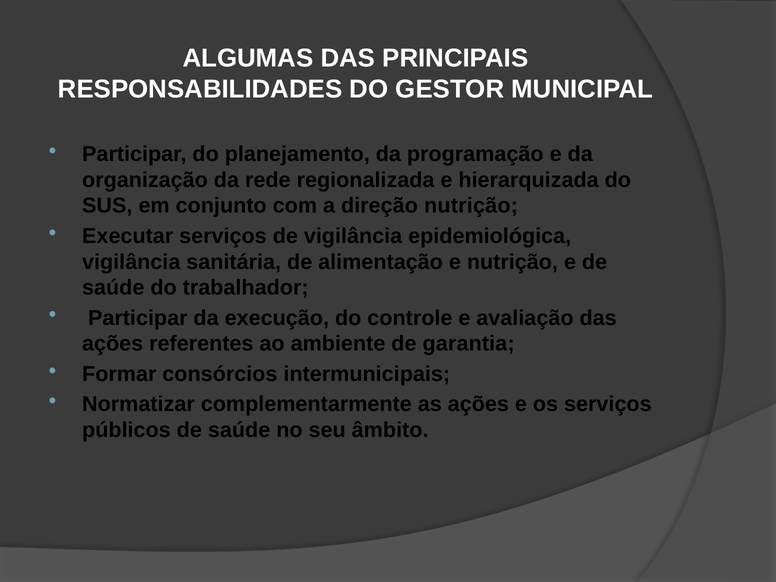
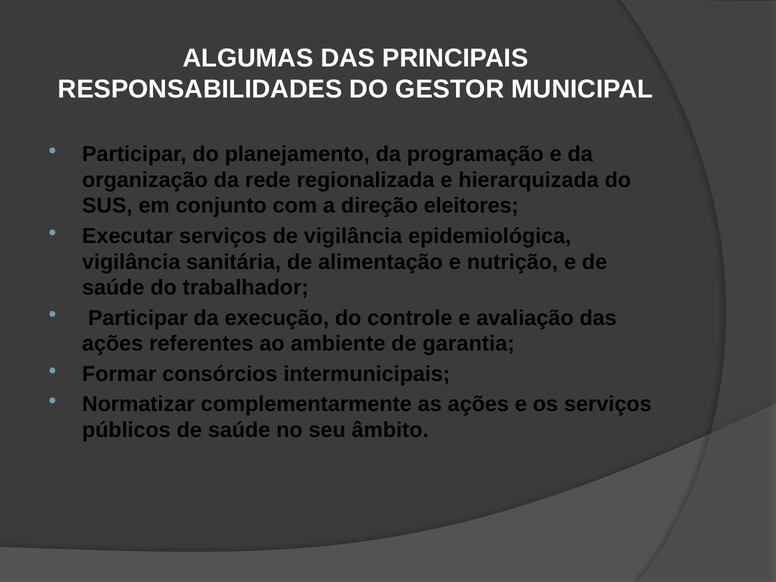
direção nutrição: nutrição -> eleitores (471, 206)
